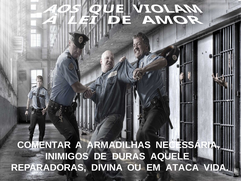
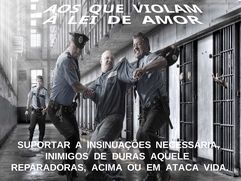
COMENTAR: COMENTAR -> SUPORTAR (44, 145)
ARMADILHAS: ARMADILHAS -> INSINUAÇÕES (119, 145)
DIVINA: DIVINA -> ACIMA (107, 167)
